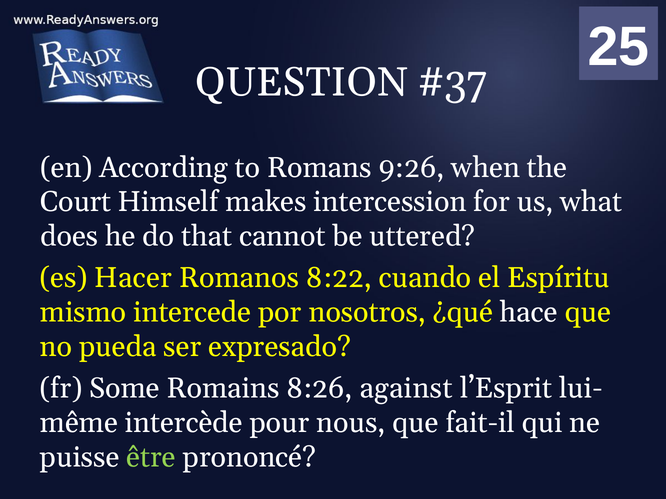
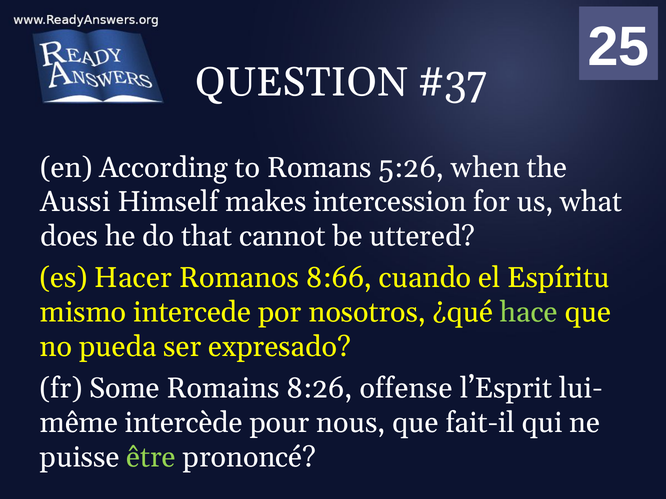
9:26: 9:26 -> 5:26 (411, 168)
Court: Court -> Aussi (75, 202)
8:22: 8:22 -> 8:66 (339, 278)
hace colour: white -> light green (529, 313)
against: against -> offense (406, 389)
